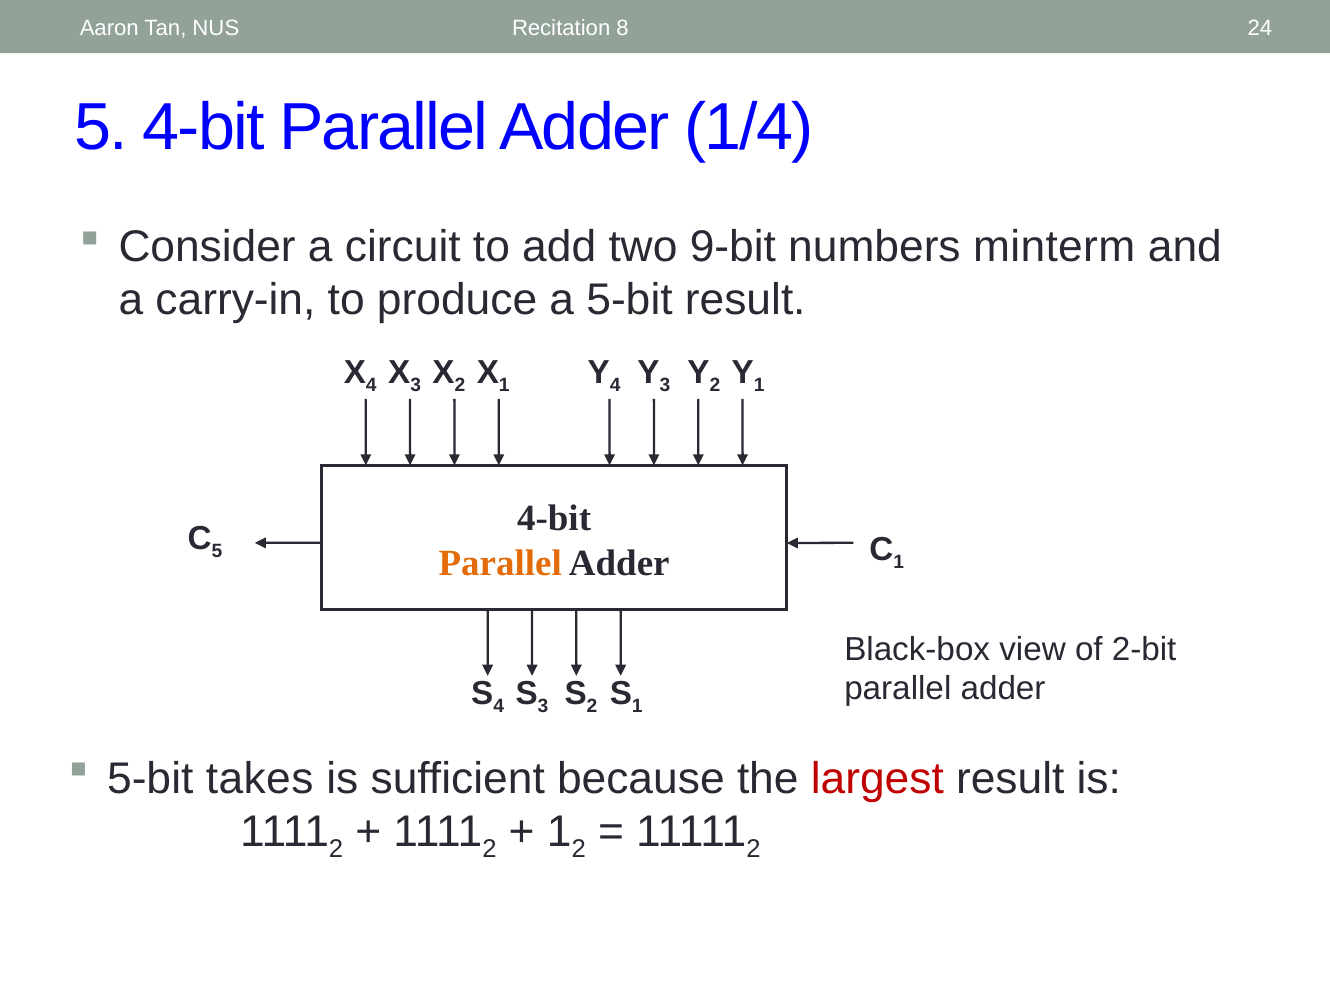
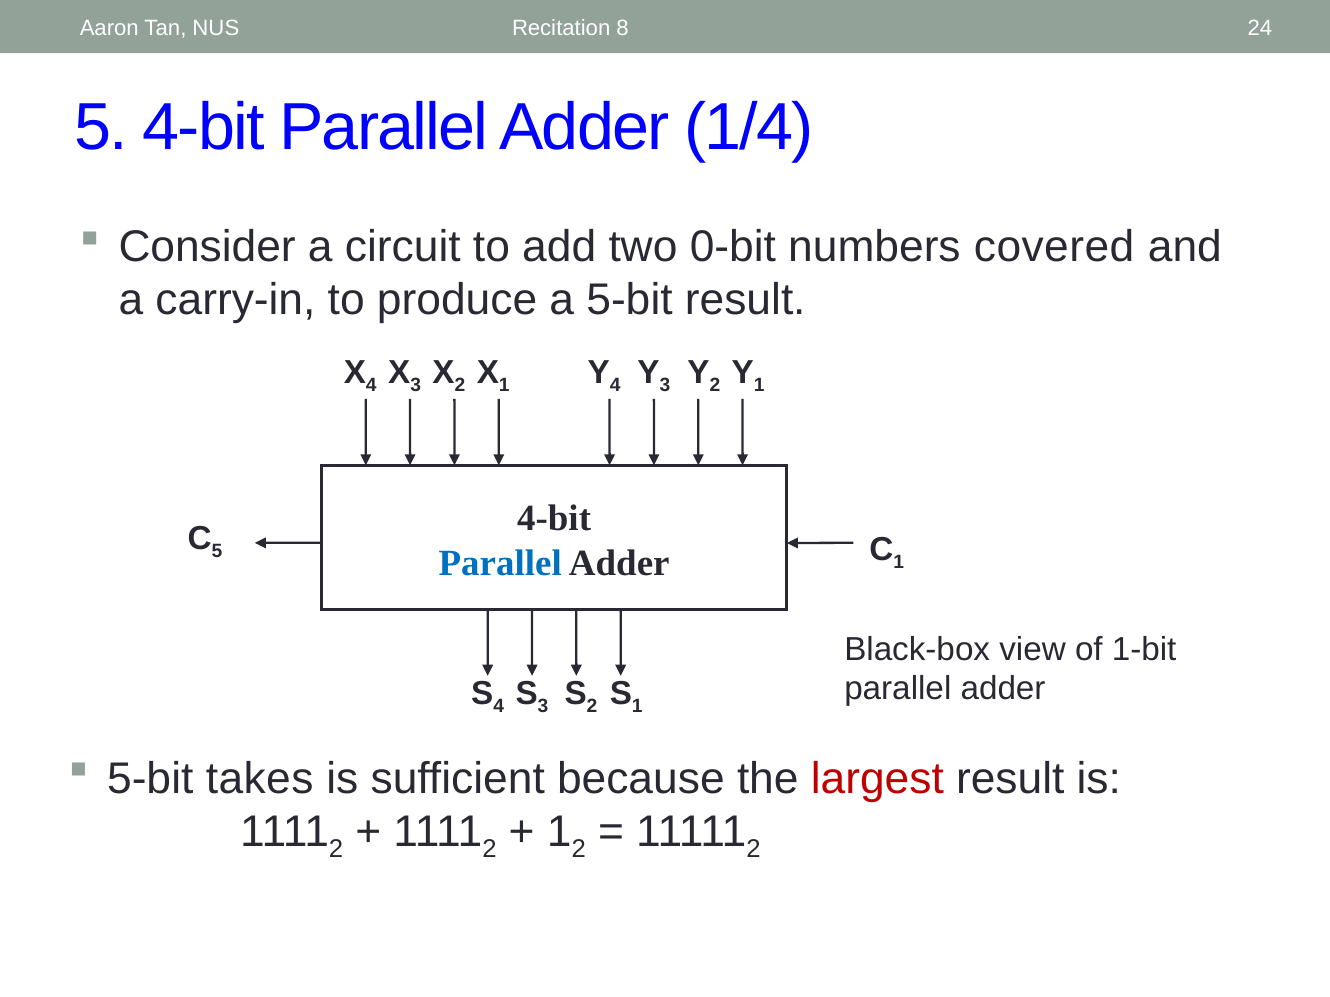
9-bit: 9-bit -> 0-bit (733, 247)
minterm: minterm -> covered (1054, 247)
Parallel colour: orange -> blue (500, 563)
2-bit: 2-bit -> 1-bit (1144, 649)
